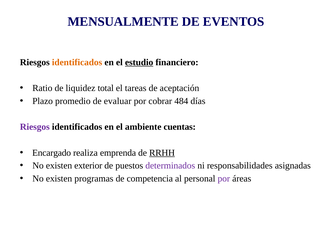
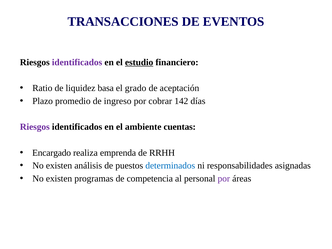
MENSUALMENTE: MENSUALMENTE -> TRANSACCIONES (123, 22)
identificados colour: orange -> purple (77, 62)
total: total -> basa (106, 88)
tareas: tareas -> grado (136, 88)
evaluar: evaluar -> ingreso (118, 101)
484: 484 -> 142 (181, 101)
RRHH underline: present -> none (162, 153)
exterior: exterior -> análisis (88, 166)
determinados colour: purple -> blue (170, 166)
